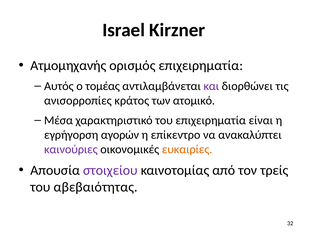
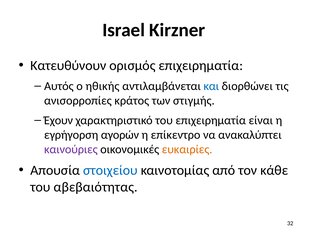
Ατμομηχανής: Ατμομηχανής -> Κατευθύνουν (68, 65)
τομέας: τομέας -> ηθικής (102, 86)
και colour: purple -> blue (211, 86)
ατομικό: ατομικό -> στιγμής (194, 101)
Μέσα: Μέσα -> Έχουν (58, 120)
στοιχείου colour: purple -> blue (110, 170)
τρείς: τρείς -> κάθε (274, 170)
